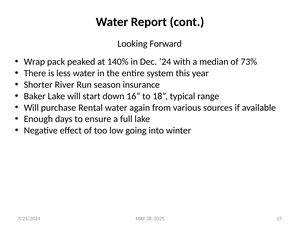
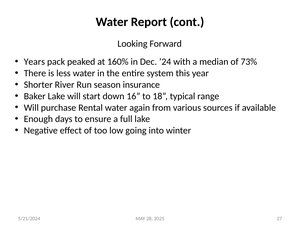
Wrap: Wrap -> Years (34, 62)
140%: 140% -> 160% (118, 62)
